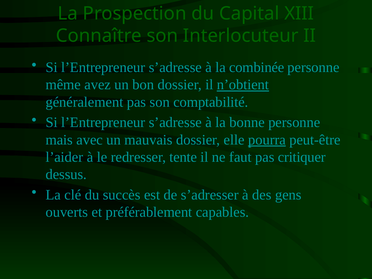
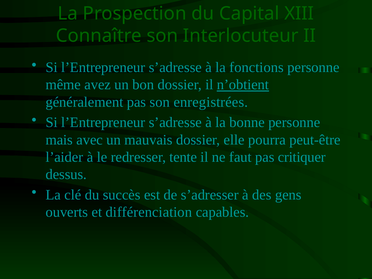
combinée: combinée -> fonctions (257, 67)
comptabilité: comptabilité -> enregistrées (211, 102)
pourra underline: present -> none (267, 140)
préférablement: préférablement -> différenciation (149, 212)
